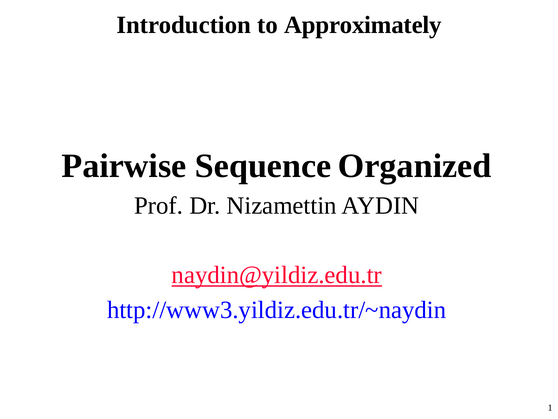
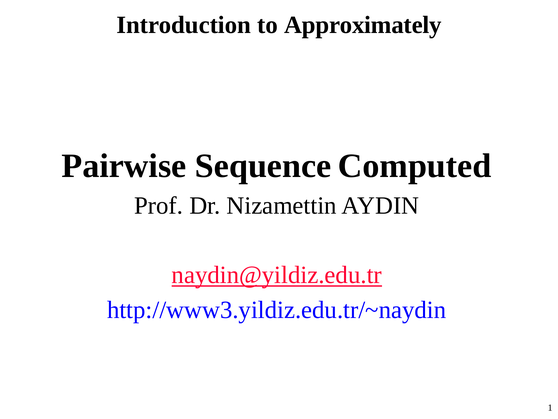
Organized: Organized -> Computed (415, 166)
